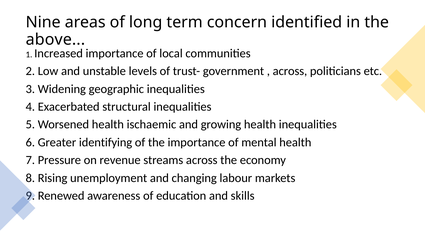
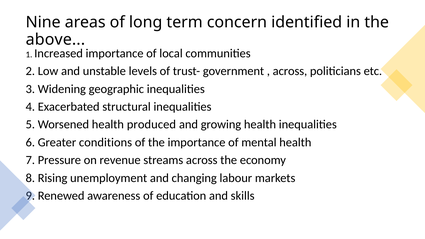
ischaemic: ischaemic -> produced (151, 125)
identifying: identifying -> conditions (106, 142)
